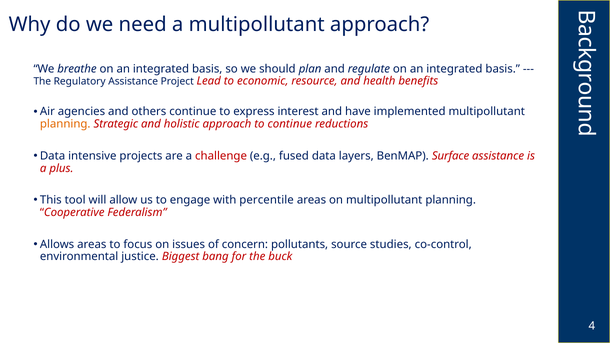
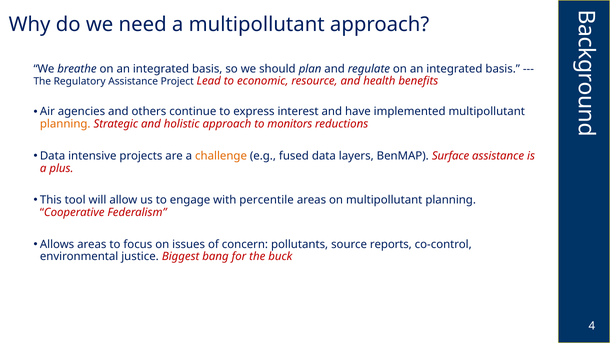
to continue: continue -> monitors (290, 124)
challenge colour: red -> orange (221, 156)
studies: studies -> reports (391, 244)
